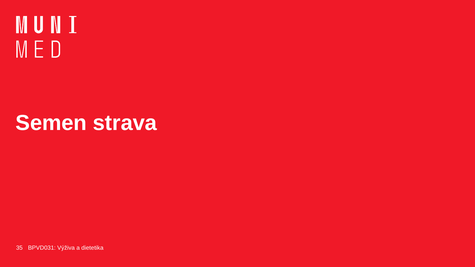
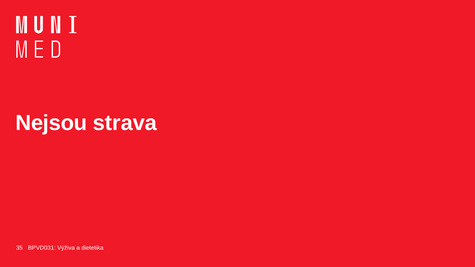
Semen: Semen -> Nejsou (51, 123)
